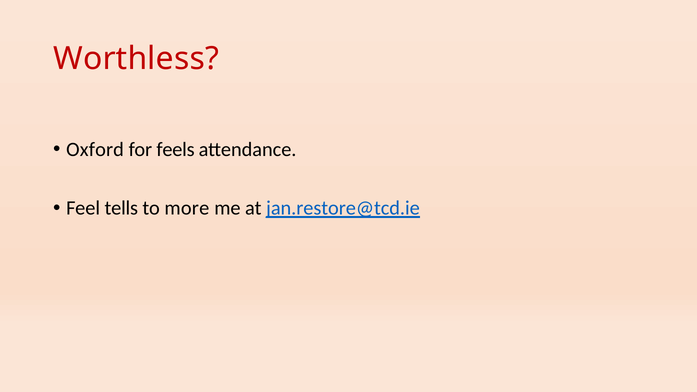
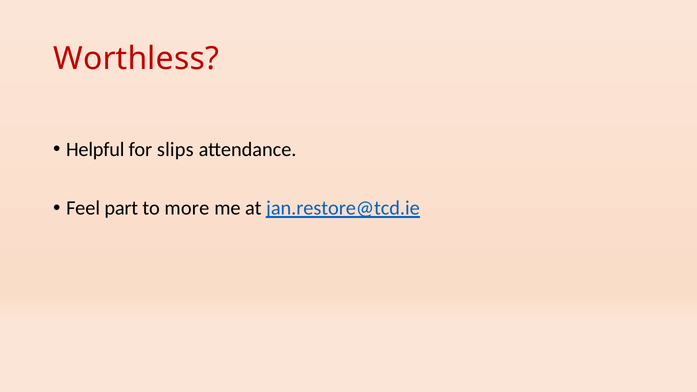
Oxford: Oxford -> Helpful (95, 150)
feels: feels -> slips (175, 150)
tells: tells -> part (121, 208)
